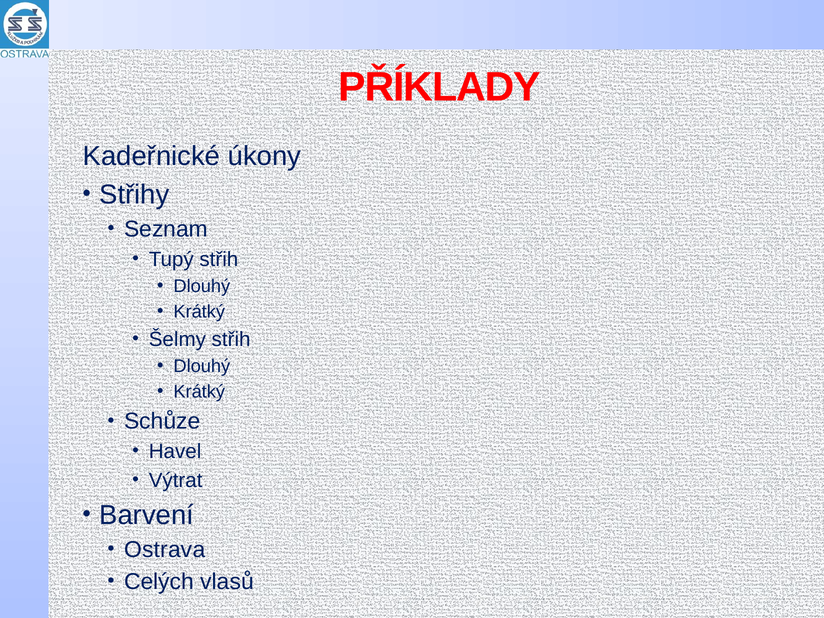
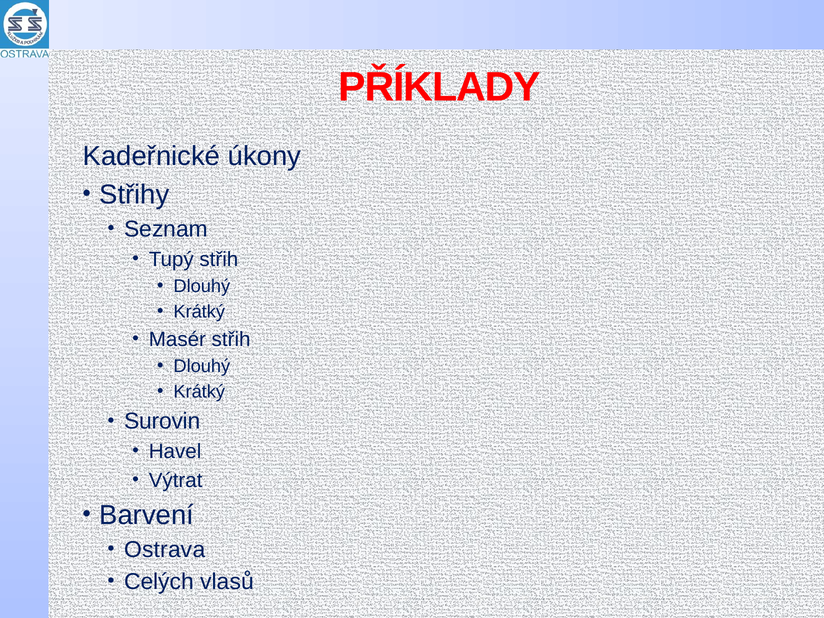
Šelmy: Šelmy -> Masér (177, 339)
Schůze: Schůze -> Surovin (162, 421)
